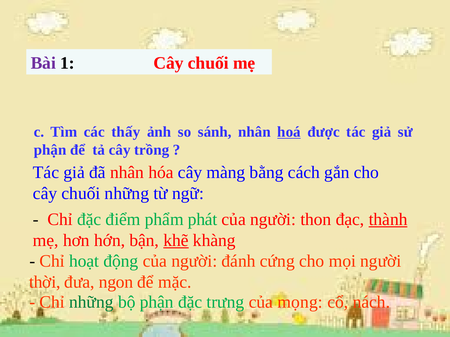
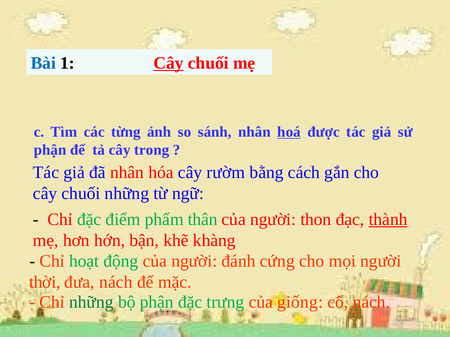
Bài colour: purple -> blue (43, 63)
Cây underline: none -> present (169, 63)
thấy: thấy -> từng (126, 132)
trồng: trồng -> trong (152, 150)
màng: màng -> rườm (226, 173)
phát: phát -> thân (203, 220)
khẽ underline: present -> none (176, 241)
đưa ngon: ngon -> nách (116, 282)
mọng: mọng -> giống (300, 303)
